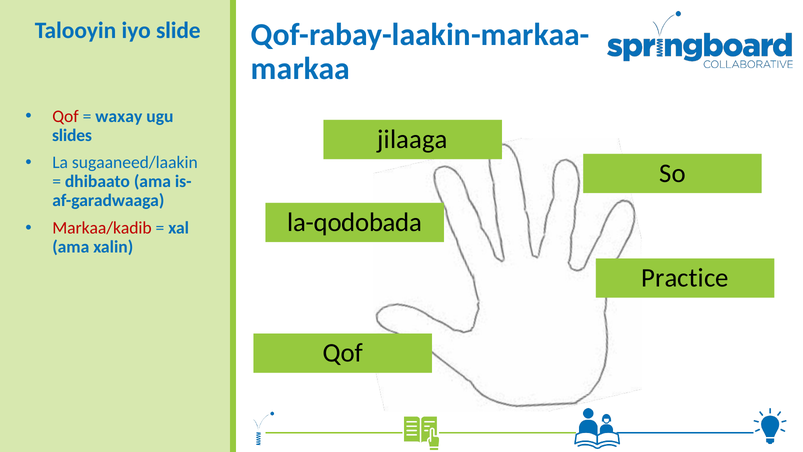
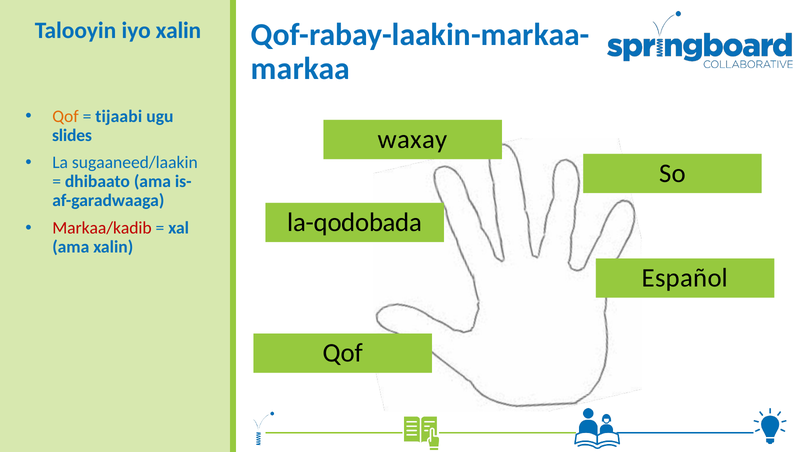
iyo slide: slide -> xalin (178, 31)
Qof colour: red -> orange (65, 116)
waxay: waxay -> tijaabi (119, 116)
jilaaga: jilaaga -> waxay (412, 139)
Practice: Practice -> Español (685, 278)
